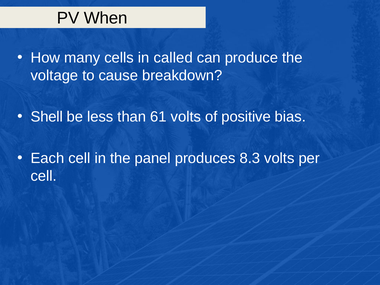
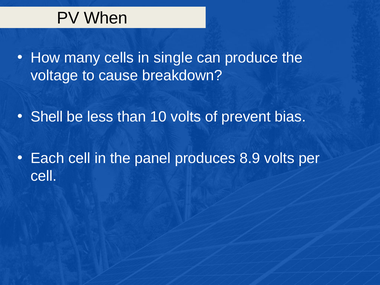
called: called -> single (173, 58)
61: 61 -> 10 (158, 117)
positive: positive -> prevent (246, 117)
8.3: 8.3 -> 8.9 (250, 158)
